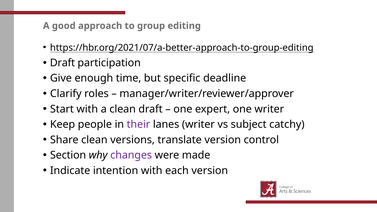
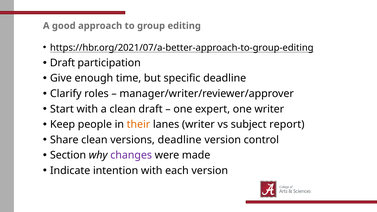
their colour: purple -> orange (138, 124)
catchy: catchy -> report (287, 124)
versions translate: translate -> deadline (180, 140)
